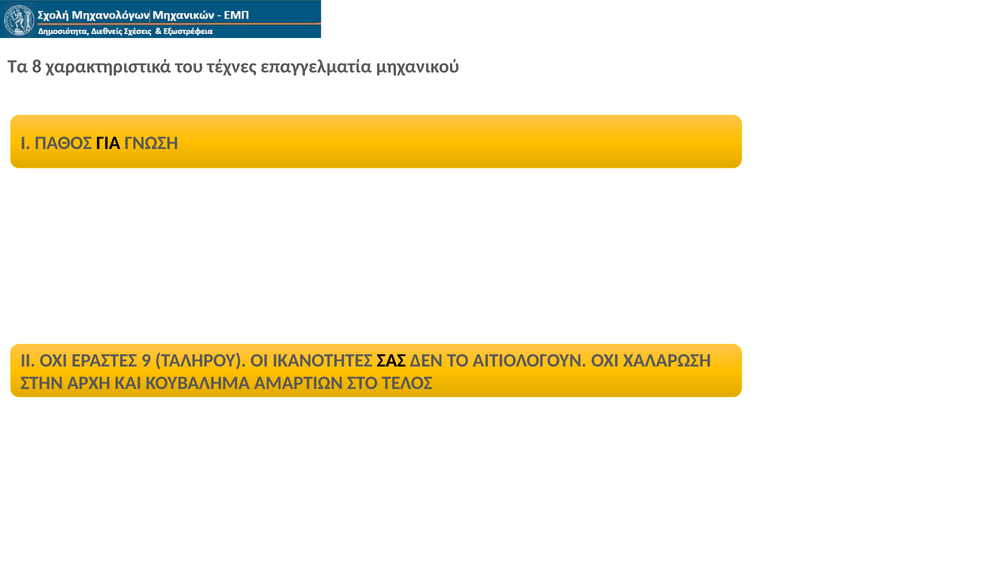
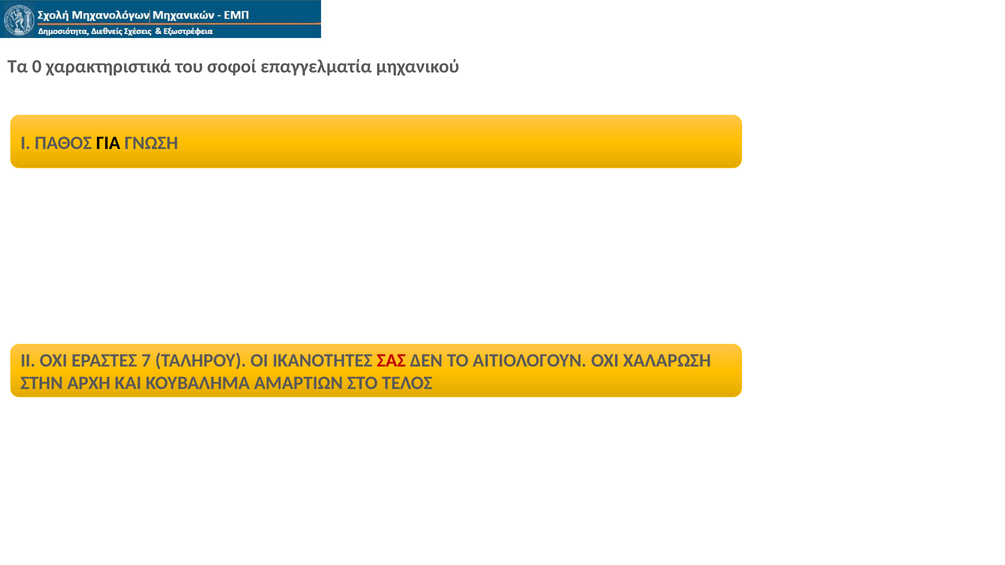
8: 8 -> 0 (37, 67)
τέχνες: τέχνες -> σοφοί (232, 67)
9: 9 -> 7 (146, 361)
ΣΑΣ colour: black -> red (391, 361)
